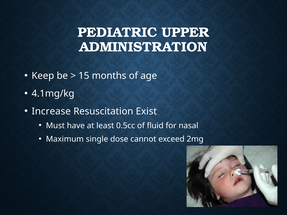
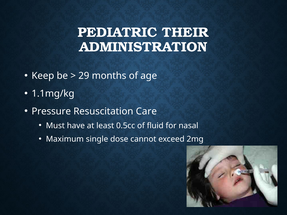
UPPER: UPPER -> THEIR (185, 33)
15: 15 -> 29 (84, 76)
4.1mg/kg: 4.1mg/kg -> 1.1mg/kg (53, 94)
Increase: Increase -> Pressure (51, 111)
Exist: Exist -> Care (146, 111)
